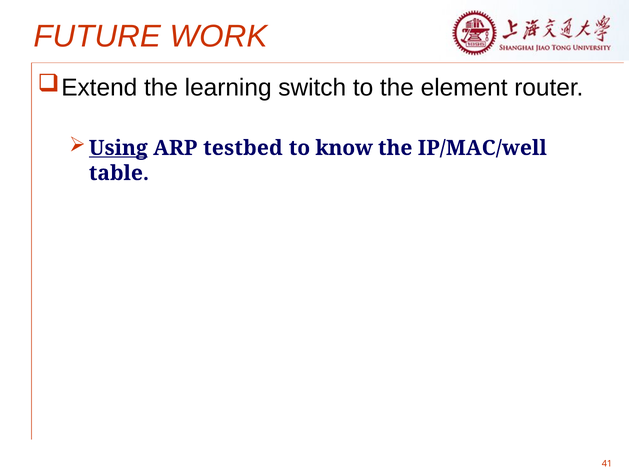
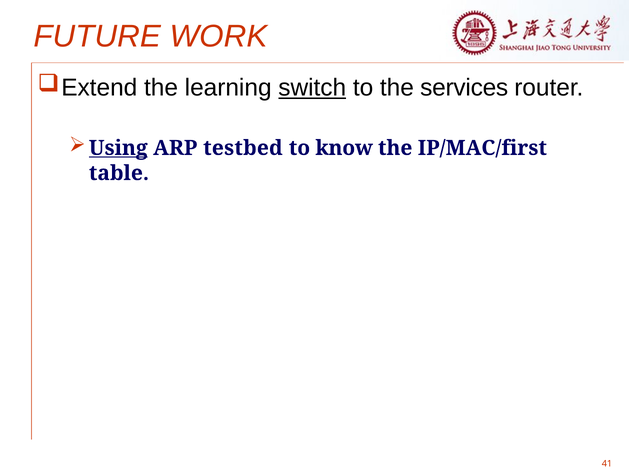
switch underline: none -> present (312, 88)
element: element -> services (464, 88)
IP/MAC/well: IP/MAC/well -> IP/MAC/first (482, 148)
